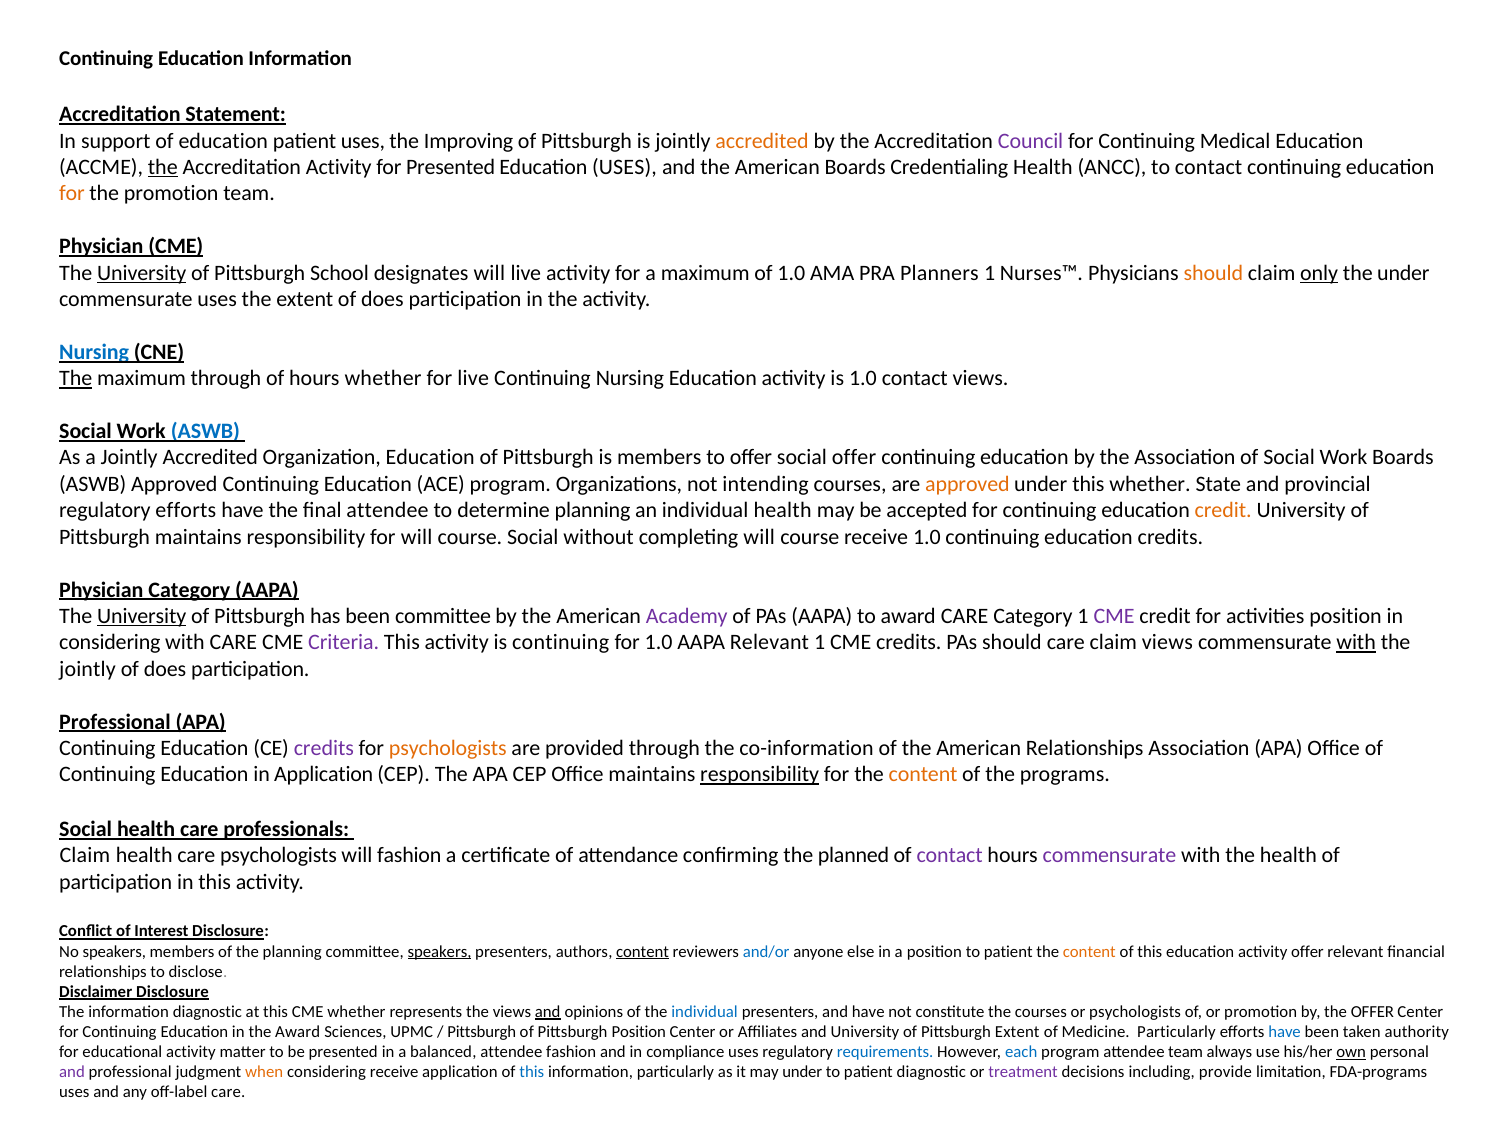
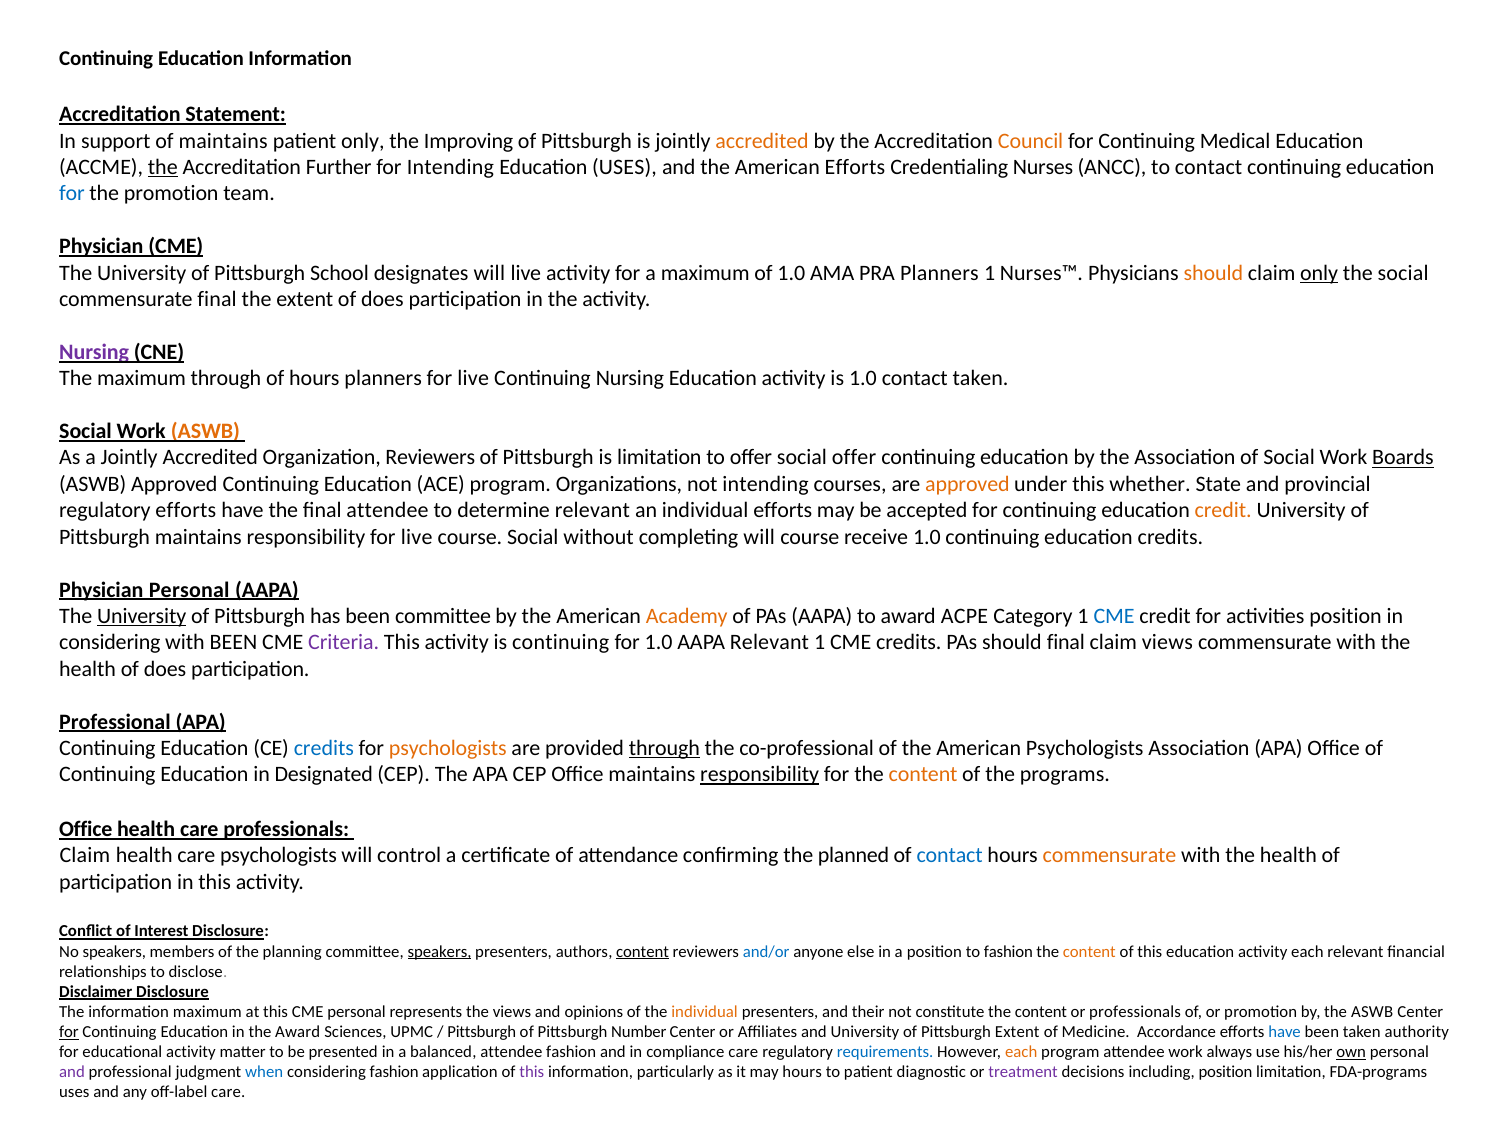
of education: education -> maintains (223, 141)
patient uses: uses -> only (363, 141)
Council colour: purple -> orange (1031, 141)
Accreditation Activity: Activity -> Further (339, 167)
for Presented: Presented -> Intending (450, 167)
American Boards: Boards -> Efforts (855, 167)
Credentialing Health: Health -> Nurses (1043, 167)
for colour: orange -> blue (72, 194)
University underline: present -> none (142, 273)
the under: under -> social (1403, 273)
commensurate uses: uses -> final (217, 299)
Nursing colour: blue -> purple (94, 352)
The underline: present -> none (76, 379)
hours whether: whether -> planners (383, 379)
contact views: views -> taken (981, 379)
ASWB colour: blue -> orange (205, 431)
Organization Education: Education -> Reviewers (430, 458)
is members: members -> limitation (659, 458)
Boards underline: none -> present (1403, 458)
determine planning: planning -> relevant (592, 511)
individual health: health -> efforts (783, 511)
responsibility for will: will -> live (417, 537)
Physician Category: Category -> Personal (189, 590)
Academy colour: purple -> orange (687, 616)
award CARE: CARE -> ACPE (965, 616)
CME colour: purple -> blue (1114, 616)
with CARE: CARE -> BEEN (234, 643)
should care: care -> final (1066, 643)
with underline: present -> none (1356, 643)
jointly: jointly -> health (88, 669)
credits colour: purple -> blue (324, 748)
through underline: none -> present (664, 748)
co-information: co-information -> co-professional (807, 748)
American Relationships: Relationships -> Psychologists (1085, 748)
in Application: Application -> Designated (324, 775)
Social: Social -> Office (86, 829)
will fashion: fashion -> control (409, 856)
contact colour: purple -> blue (950, 856)
commensurate colour: purple -> orange (1110, 856)
position to patient: patient -> fashion (1008, 952)
activity offer: offer -> each (1307, 952)
information diagnostic: diagnostic -> maximum (207, 1012)
CME whether: whether -> personal (357, 1012)
and underline: present -> none (548, 1012)
individual colour: blue -> orange (705, 1012)
and have: have -> their (868, 1012)
constitute the courses: courses -> content (1041, 1012)
or psychologists: psychologists -> professionals (1135, 1012)
the OFFER: OFFER -> ASWB (1372, 1012)
for underline: none -> present (69, 1032)
Pittsburgh Position: Position -> Number (639, 1032)
Medicine Particularly: Particularly -> Accordance (1177, 1032)
compliance uses: uses -> care (743, 1052)
each colour: blue -> orange (1021, 1052)
attendee team: team -> work (1186, 1052)
when colour: orange -> blue (264, 1072)
considering receive: receive -> fashion (394, 1072)
this colour: blue -> purple (532, 1072)
may under: under -> hours (802, 1072)
including provide: provide -> position (1225, 1072)
